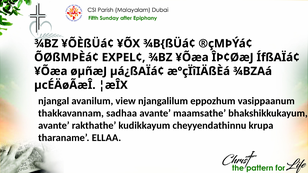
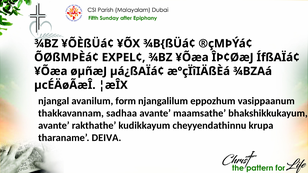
view: view -> form (126, 101)
ELLAA: ELLAA -> DEIVA (106, 138)
